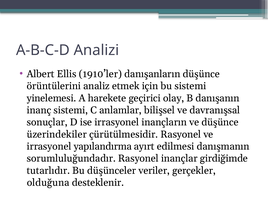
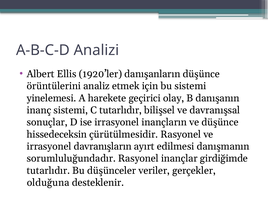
1910’ler: 1910’ler -> 1920’ler (100, 74)
C anlamlar: anlamlar -> tutarlıdır (121, 110)
üzerindekiler: üzerindekiler -> hissedeceksin (57, 134)
yapılandırma: yapılandırma -> davranışların (103, 146)
